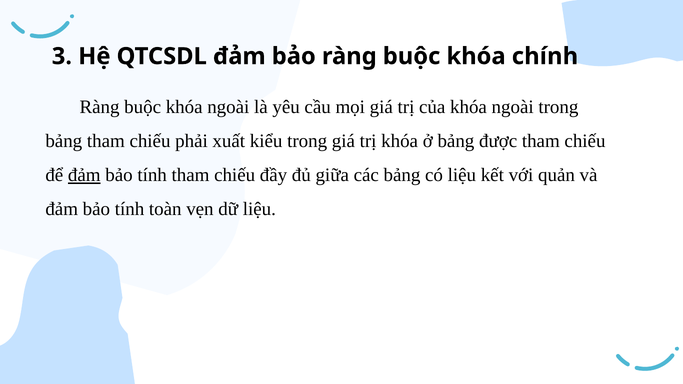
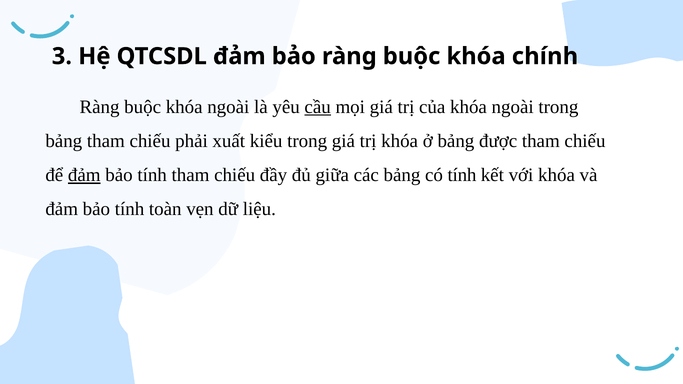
cầu underline: none -> present (318, 107)
có liệu: liệu -> tính (462, 175)
với quản: quản -> khóa (557, 175)
